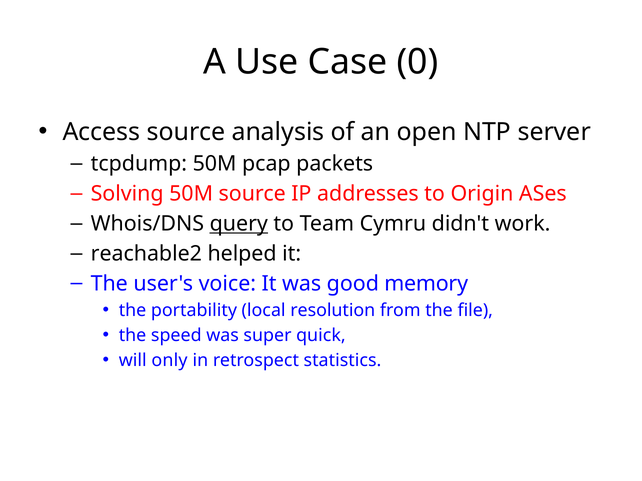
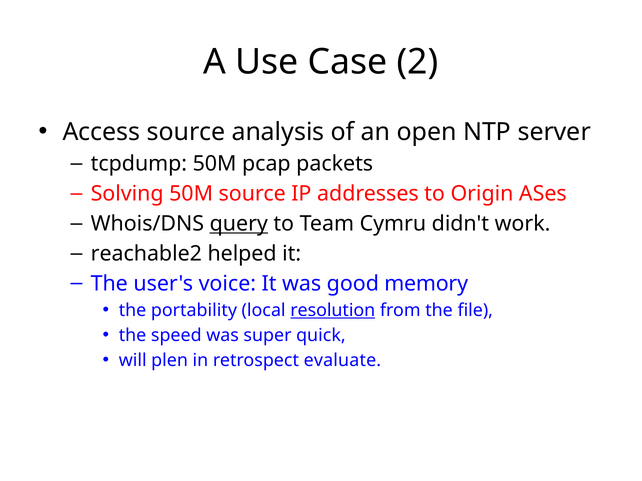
0: 0 -> 2 (418, 62)
resolution underline: none -> present (333, 311)
only: only -> plen (170, 361)
statistics: statistics -> evaluate (342, 361)
